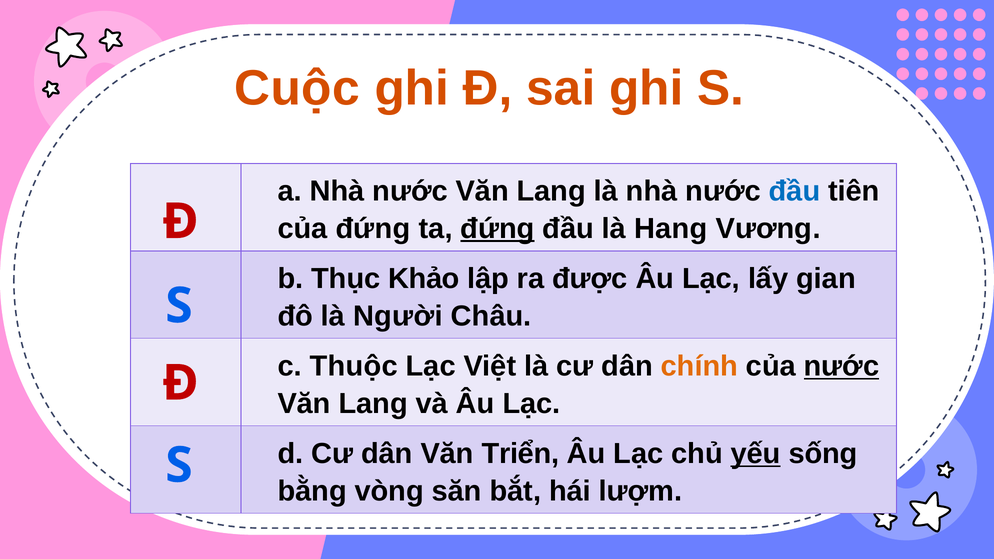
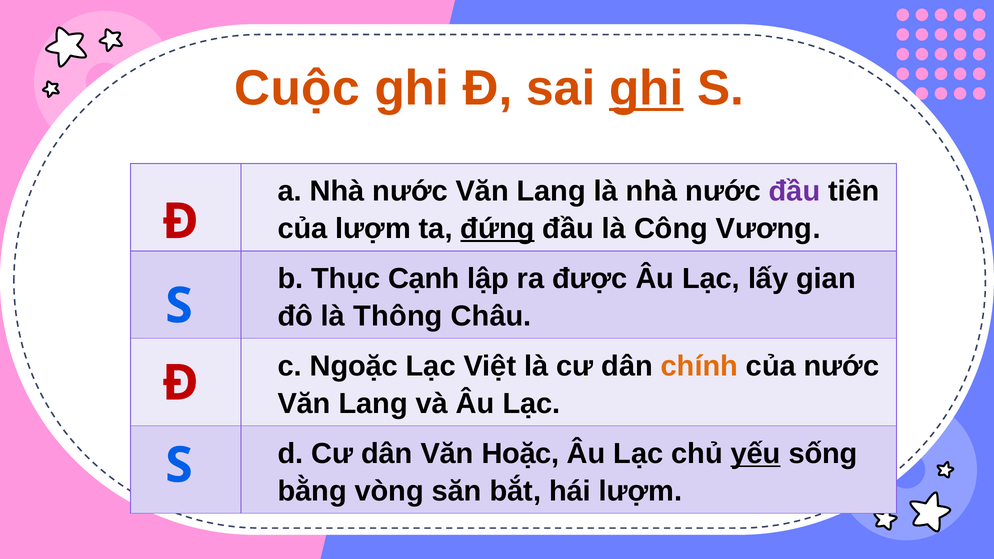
ghi underline: none -> present (646, 88)
đầu colour: blue -> purple (794, 191)
của đứng: đứng -> lượm (373, 229)
Hang: Hang -> Công (671, 229)
Khảo: Khảo -> Cạnh (424, 279)
Người: Người -> Thông (398, 316)
Thuộc: Thuộc -> Ngoặc (354, 366)
nước underline: present -> none (841, 366)
Triển: Triển -> Hoặc (520, 454)
